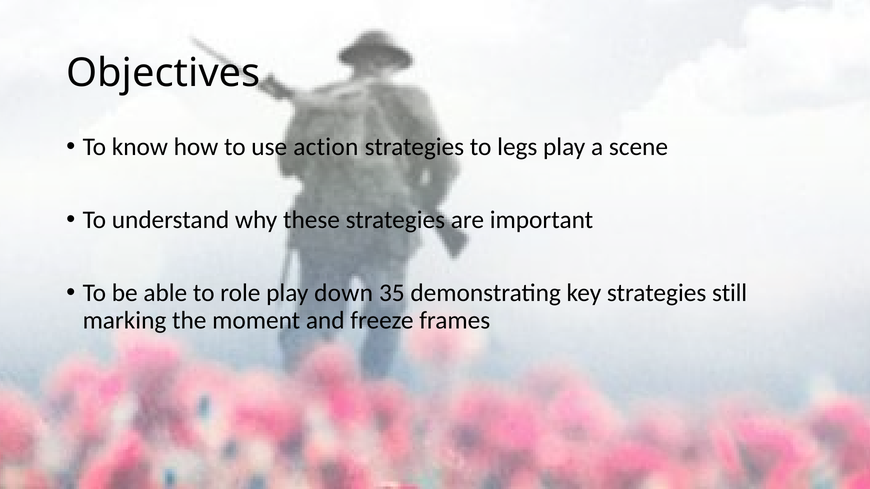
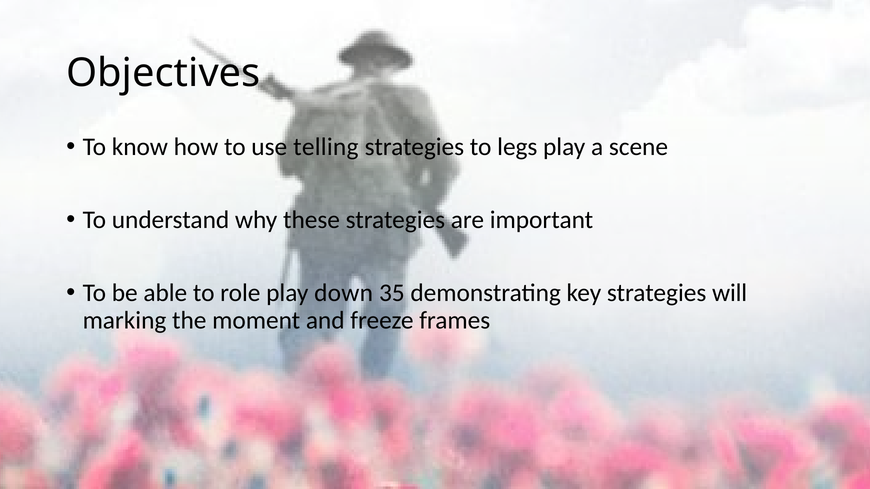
action: action -> telling (326, 147)
still: still -> will (730, 293)
